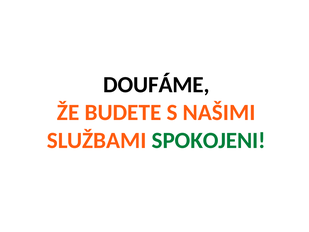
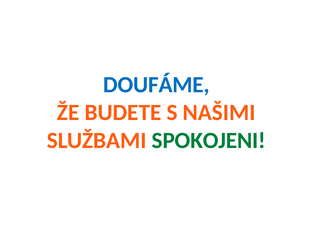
DOUFÁME colour: black -> blue (156, 85)
